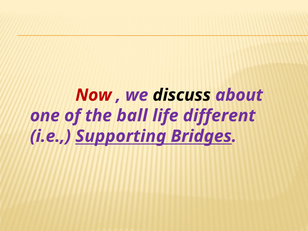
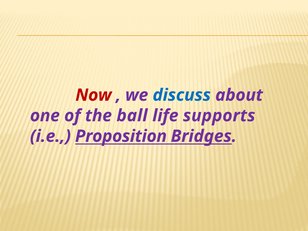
discuss colour: black -> blue (182, 95)
different: different -> supports (219, 116)
Supporting: Supporting -> Proposition (121, 136)
